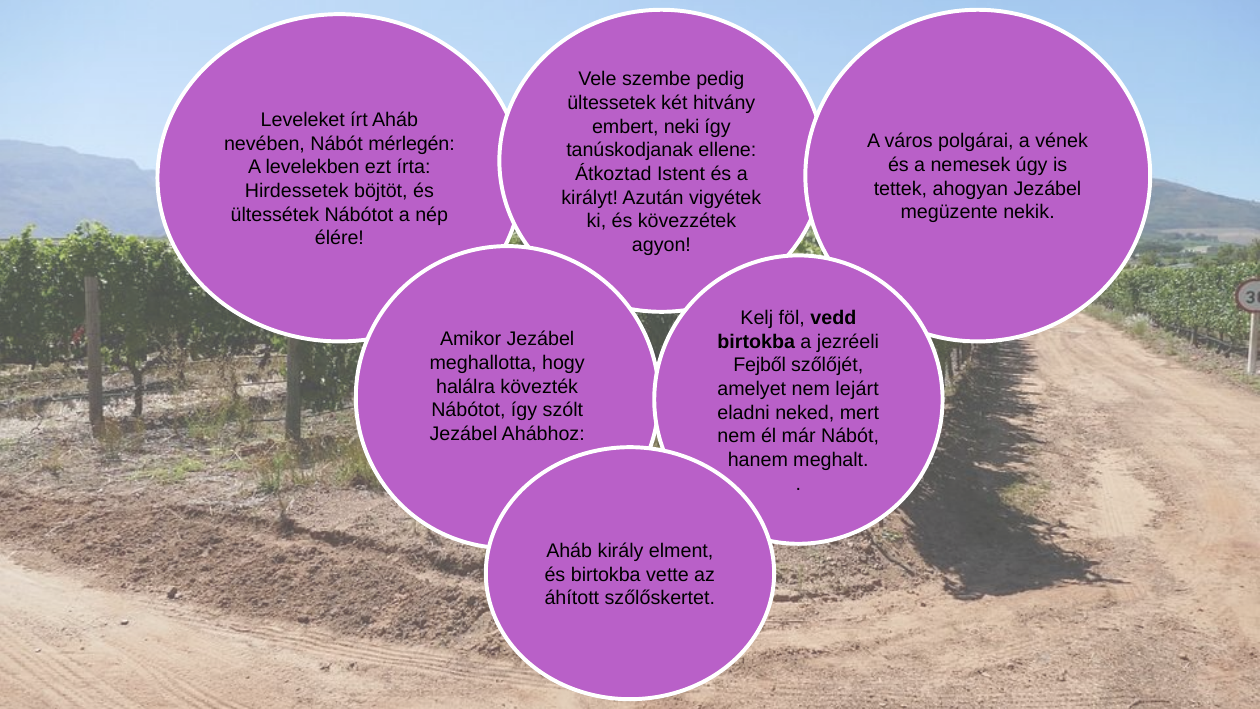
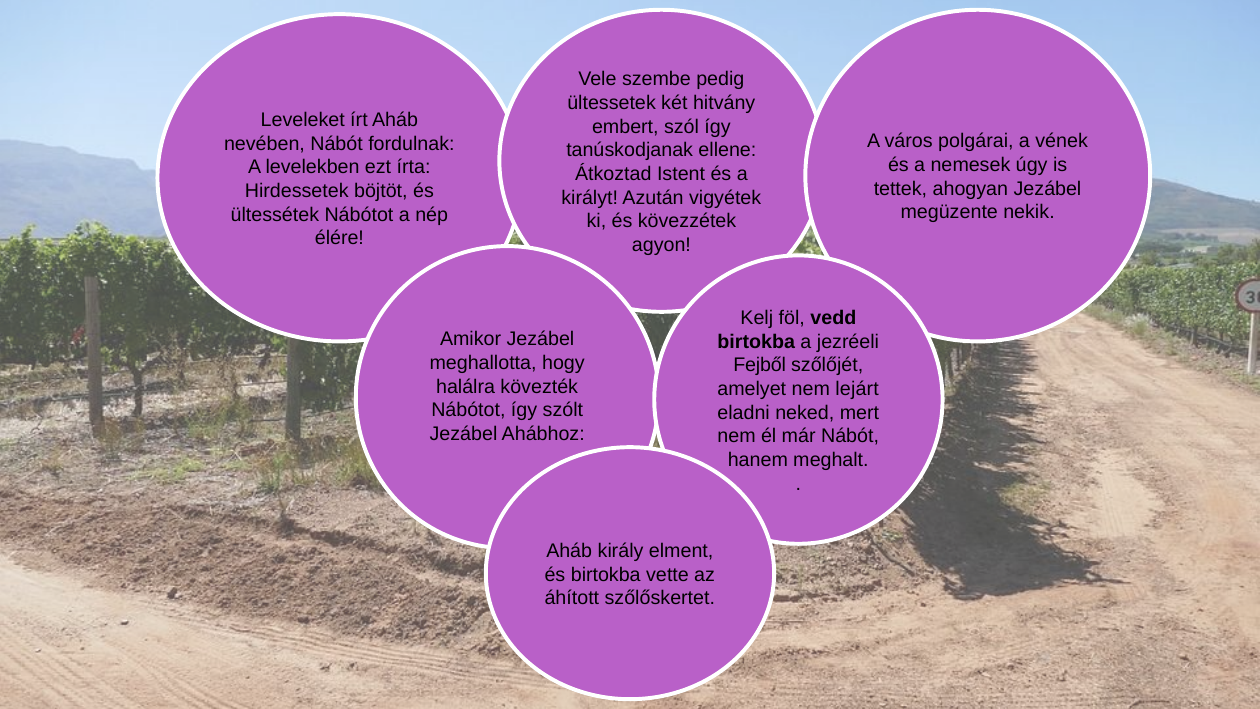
neki: neki -> szól (682, 127)
mérlegén: mérlegén -> fordulnak (411, 144)
